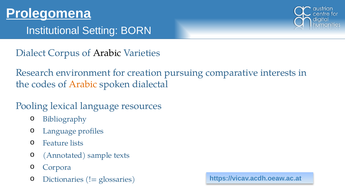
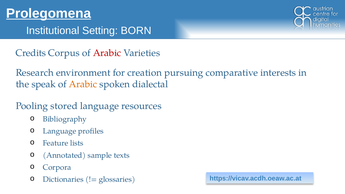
Dialect: Dialect -> Credits (31, 53)
Arabic colour: black -> red (107, 53)
codes: codes -> speak (44, 84)
lexical: lexical -> stored (64, 106)
